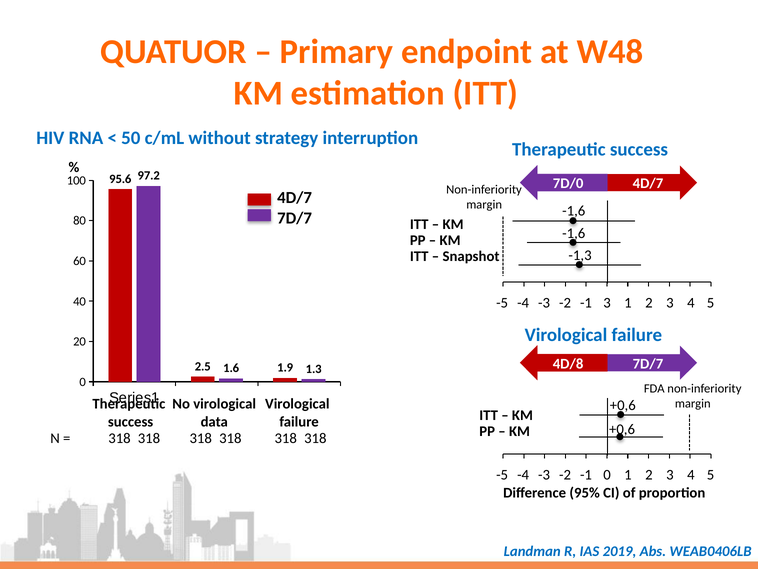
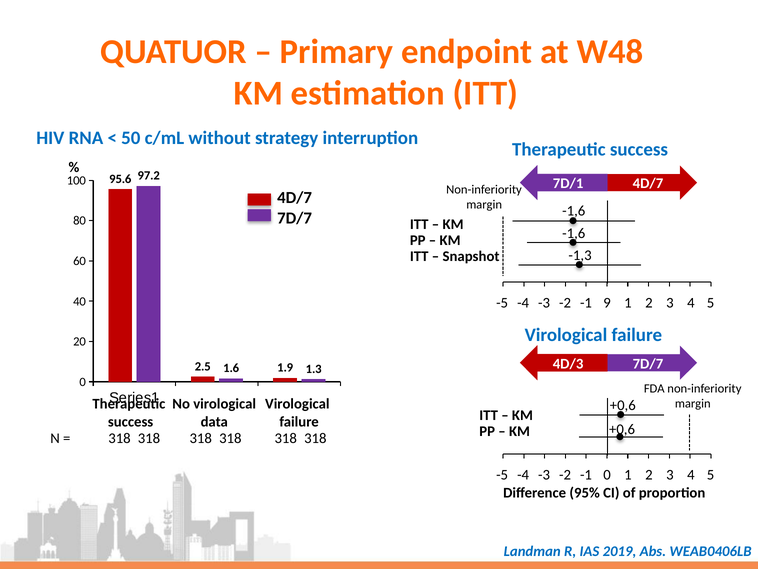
7D/0: 7D/0 -> 7D/1 (568, 183)
-2 3: 3 -> 9 (607, 303)
4D/8: 4D/8 -> 4D/3 (568, 363)
